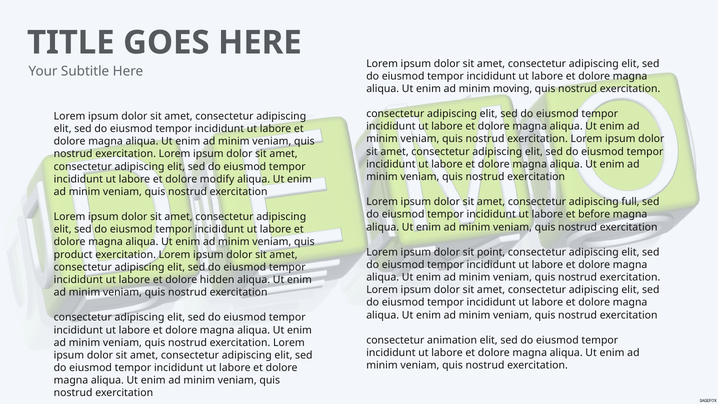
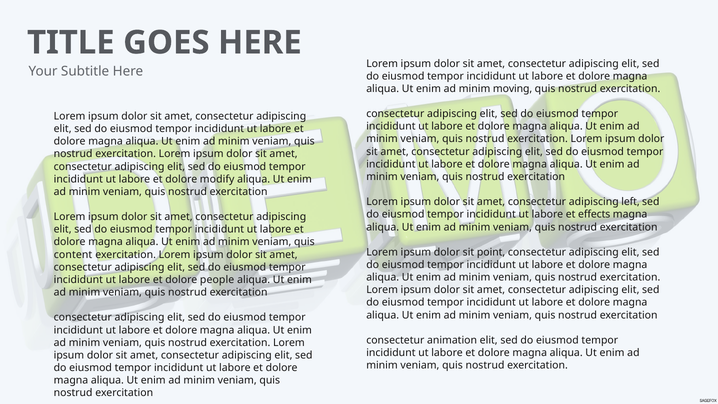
full: full -> left (631, 202)
before: before -> effects (594, 214)
product: product -> content (73, 255)
hidden: hidden -> people (217, 280)
